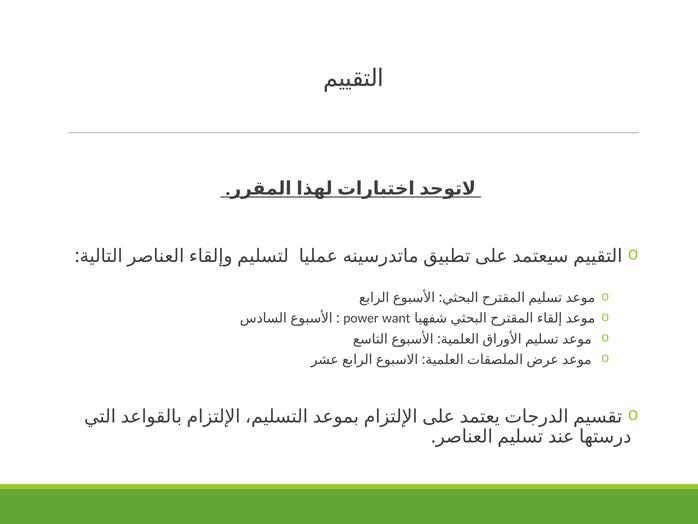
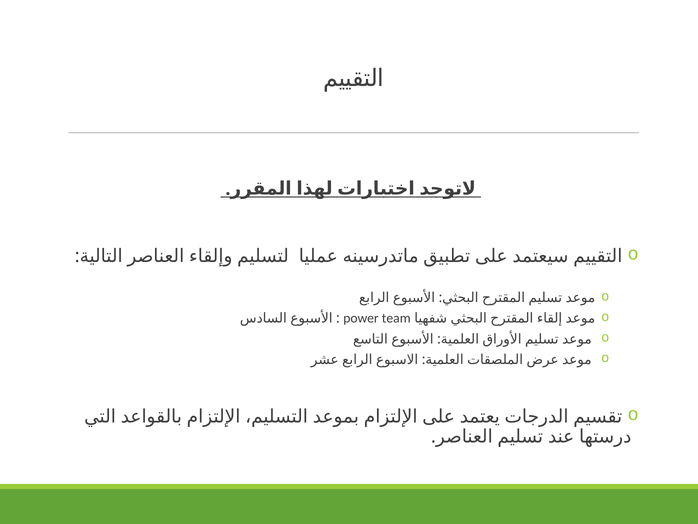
want: want -> team (396, 318)
